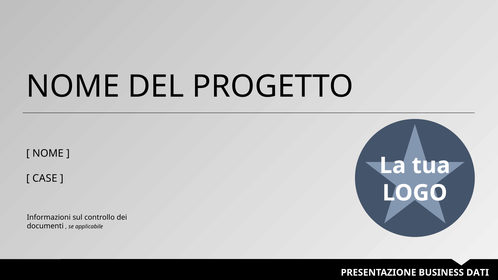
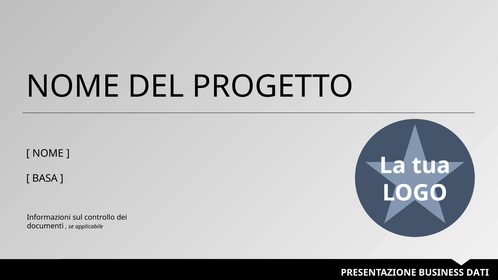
CASE: CASE -> BASA (45, 178)
